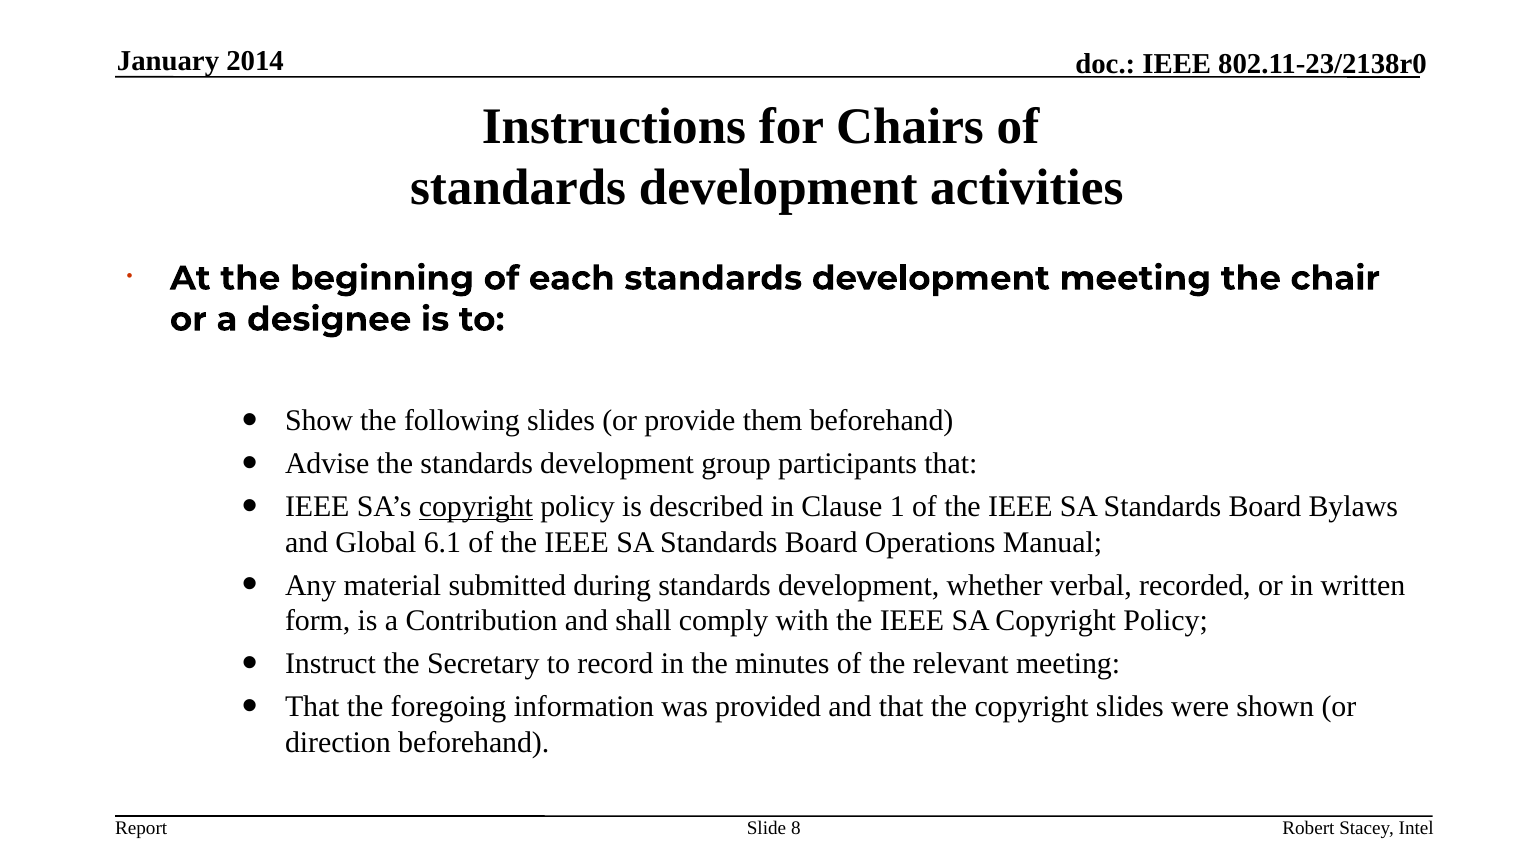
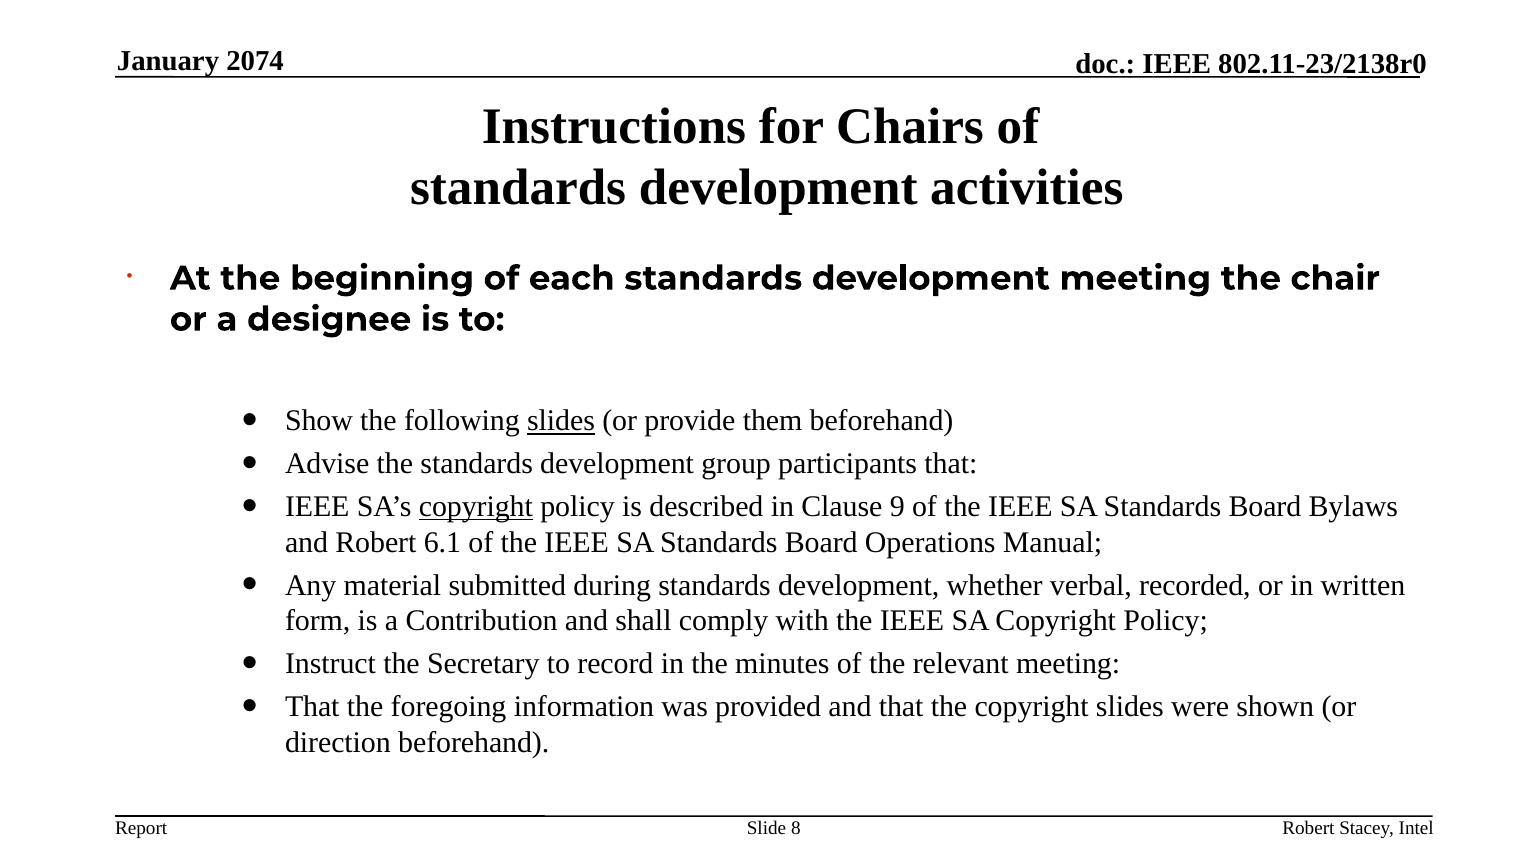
2014: 2014 -> 2074 (255, 61)
slides underline: none -> present (561, 421)
1: 1 -> 9 (897, 506)
and Global: Global -> Robert (376, 542)
